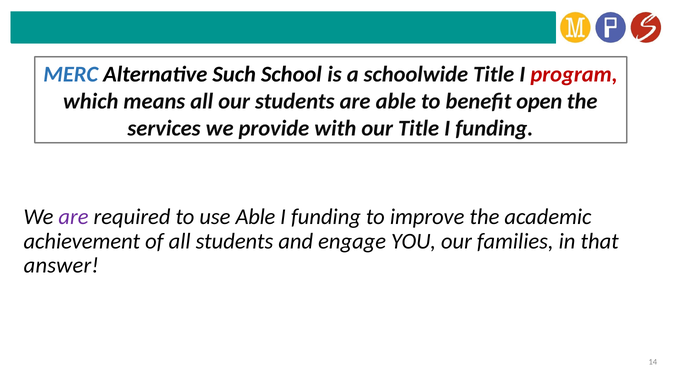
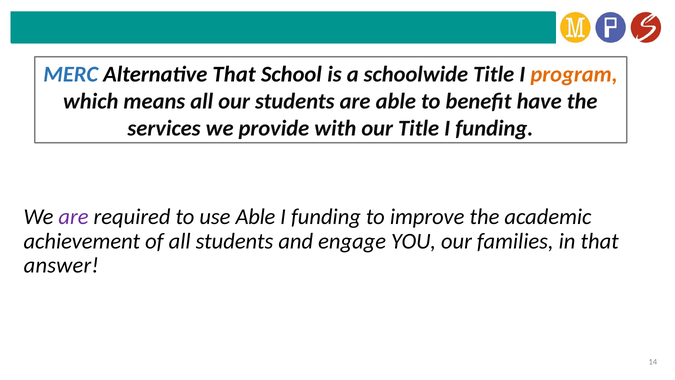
Alternative Such: Such -> That (234, 74)
program colour: red -> orange (574, 74)
open: open -> have (539, 101)
